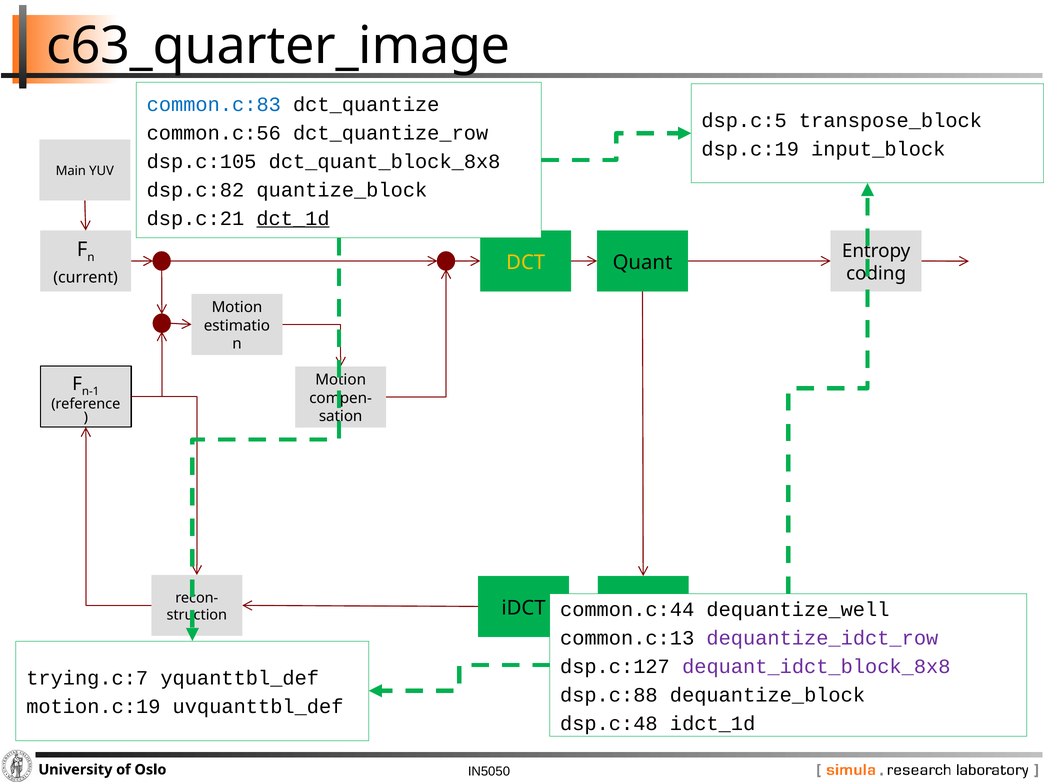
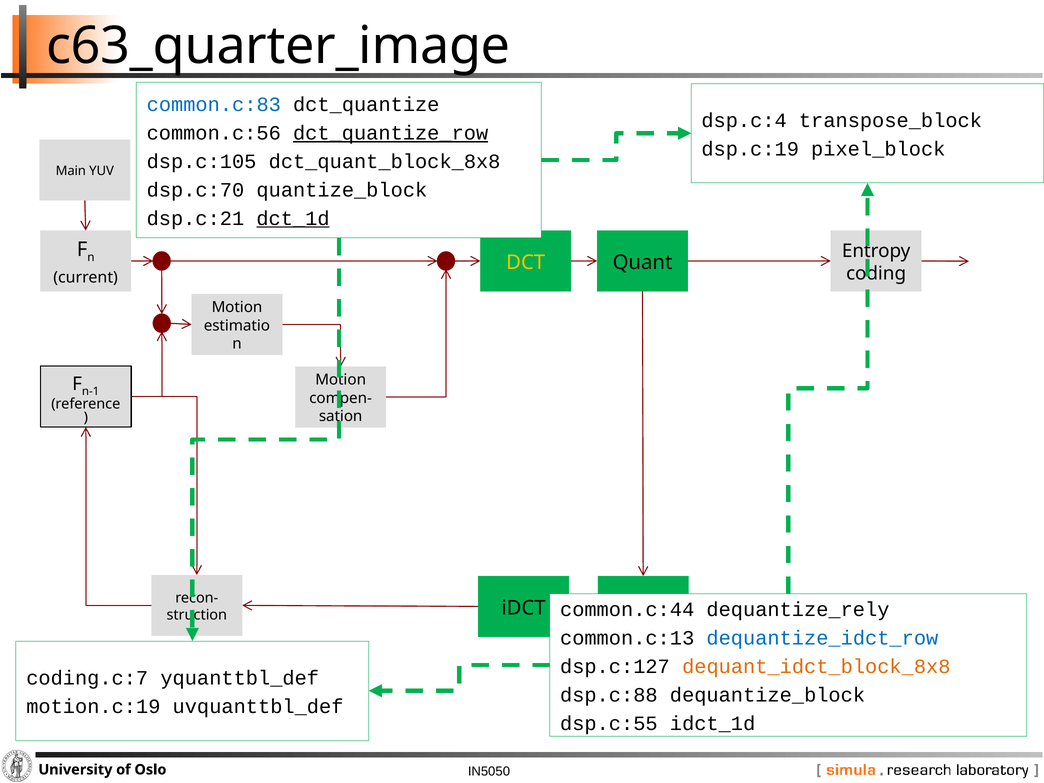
dsp.c:5: dsp.c:5 -> dsp.c:4 (744, 120)
dct_quantize_row underline: none -> present (391, 133)
input_block: input_block -> pixel_block (878, 149)
dsp.c:82: dsp.c:82 -> dsp.c:70 (195, 190)
dequantize_well: dequantize_well -> dequantize_rely (798, 610)
dequantize_idct_row colour: purple -> blue (822, 638)
dequant_idct_block_8x8 colour: purple -> orange (816, 666)
trying.c:7: trying.c:7 -> coding.c:7 (87, 678)
dsp.c:48: dsp.c:48 -> dsp.c:55 (609, 723)
